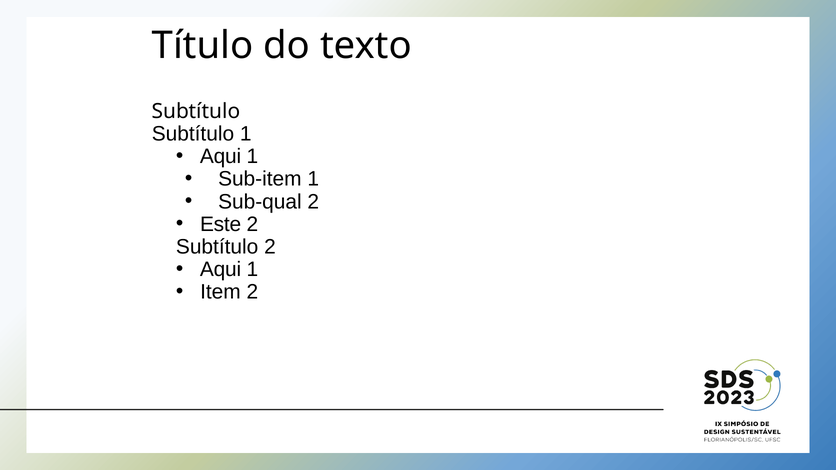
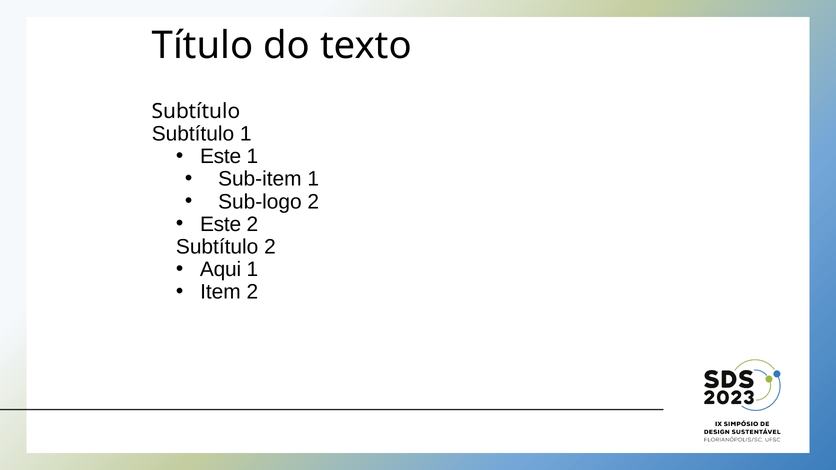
Aqui: Aqui -> Este (221, 157)
Sub-qual: Sub-qual -> Sub-logo (260, 202)
